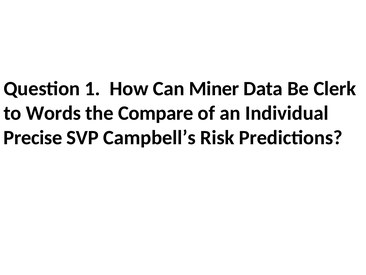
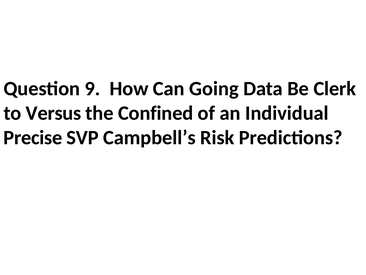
1: 1 -> 9 (93, 89)
Miner: Miner -> Going (214, 89)
Words: Words -> Versus (53, 113)
Compare: Compare -> Confined (156, 113)
